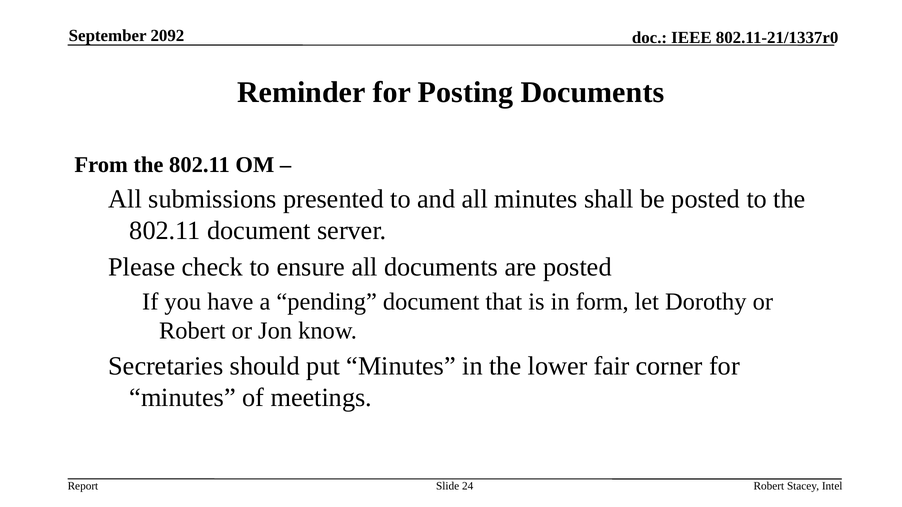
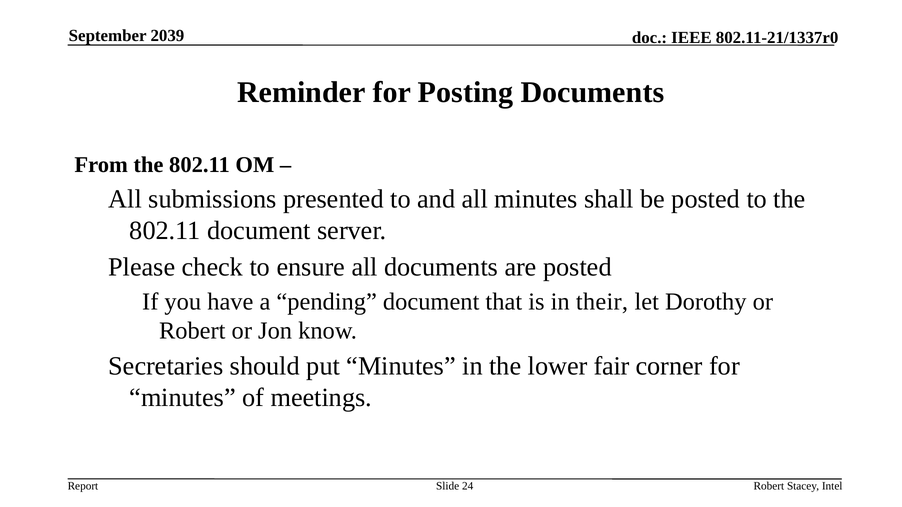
2092: 2092 -> 2039 (167, 36)
form: form -> their (602, 302)
